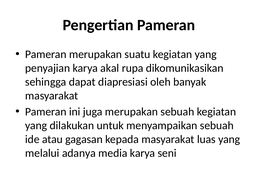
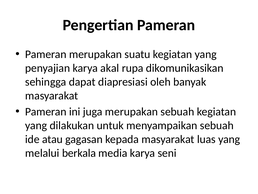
adanya: adanya -> berkala (79, 153)
